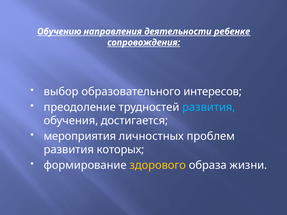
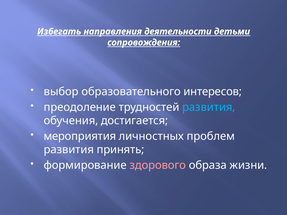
Обучению: Обучению -> Избегать (59, 32)
ребенке: ребенке -> детьми (232, 32)
которых: которых -> принять (121, 150)
здорового colour: yellow -> pink (158, 165)
